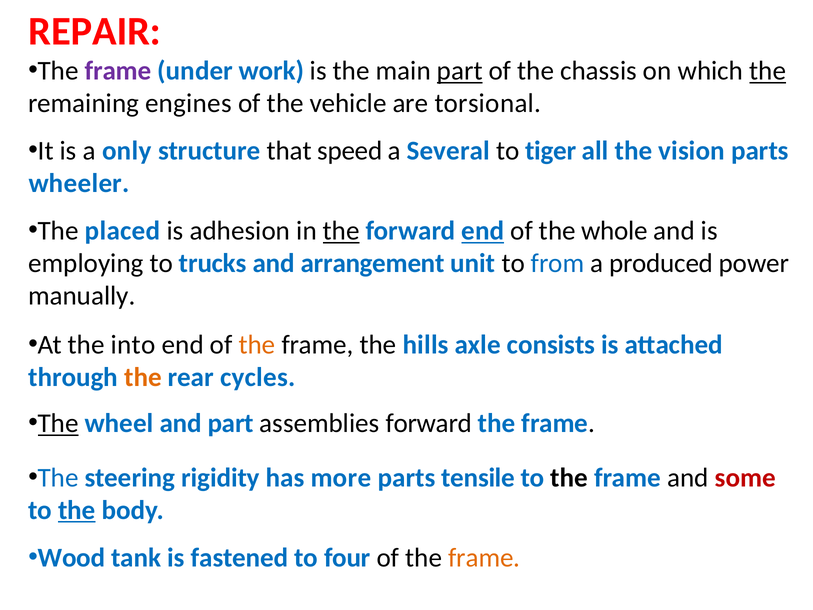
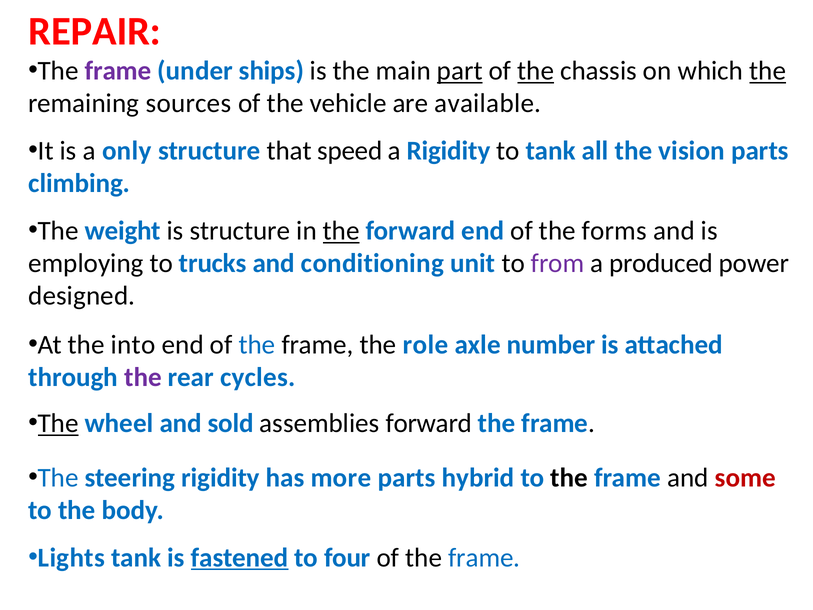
work: work -> ships (271, 71)
the underline: none -> present (536, 71)
engines: engines -> sources (188, 103)
torsional: torsional -> available (488, 103)
a Several: Several -> Rigidity (449, 151)
to tiger: tiger -> tank (551, 151)
wheeler: wheeler -> climbing (79, 183)
placed: placed -> weight (123, 231)
is adhesion: adhesion -> structure (240, 231)
end underline: present -> none (483, 231)
whole: whole -> forms (614, 231)
arrangement: arrangement -> conditioning (372, 263)
from colour: blue -> purple (558, 263)
manually: manually -> designed (82, 296)
the colour: orange -> blue (257, 345)
hills: hills -> role (426, 345)
consists: consists -> number (551, 345)
the colour: orange -> purple (143, 377)
and part: part -> sold (231, 423)
tensile: tensile -> hybrid (478, 477)
the underline: present -> none (77, 510)
Wood: Wood -> Lights (71, 557)
fastened underline: none -> present (240, 557)
frame colour: orange -> blue (484, 557)
